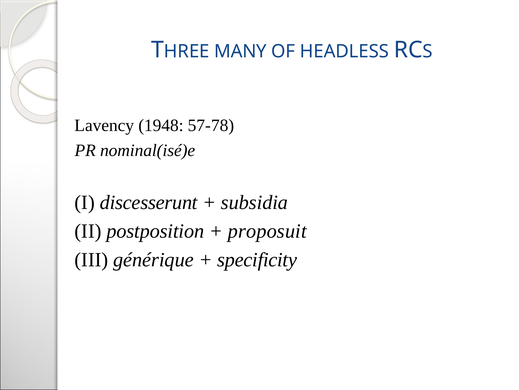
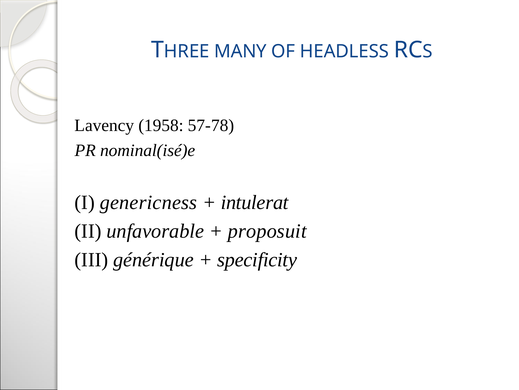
1948: 1948 -> 1958 (161, 125)
discesserunt: discesserunt -> genericness (148, 202)
subsidia: subsidia -> intulerat (255, 202)
postposition: postposition -> unfavorable (155, 231)
